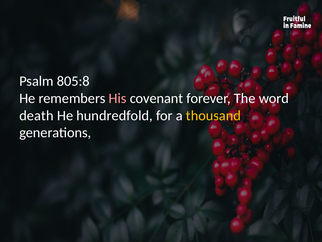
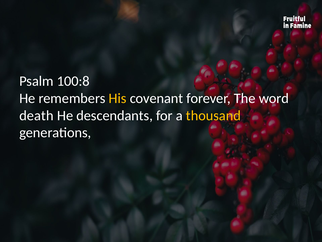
805:8: 805:8 -> 100:8 (73, 81)
His colour: pink -> yellow (118, 98)
hundredfold: hundredfold -> descendants (115, 115)
